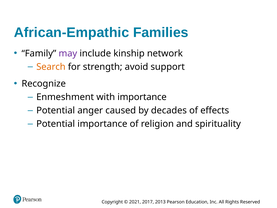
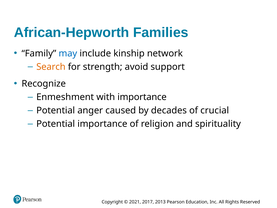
African-Empathic: African-Empathic -> African-Hepworth (72, 32)
may colour: purple -> blue (68, 53)
effects: effects -> crucial (215, 110)
